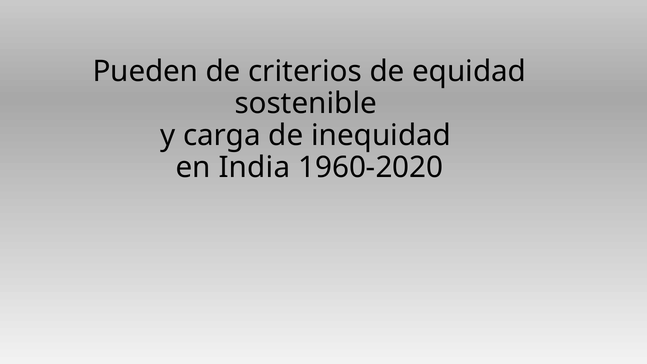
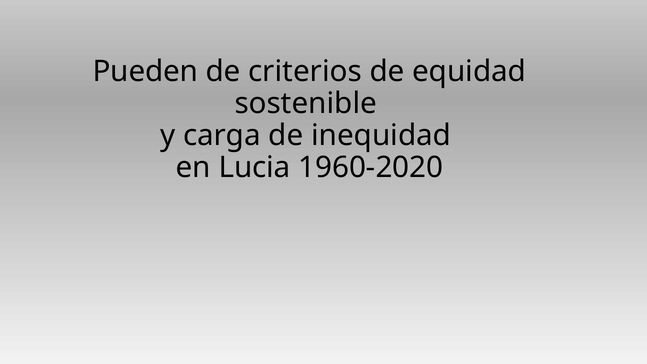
India: India -> Lucia (255, 168)
